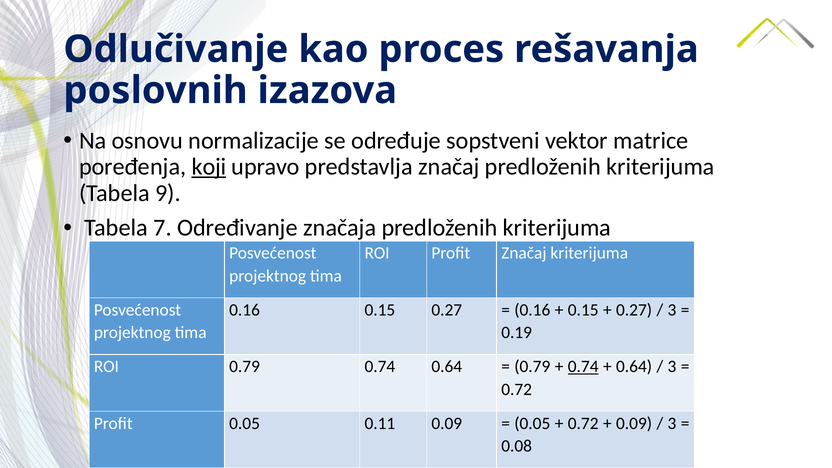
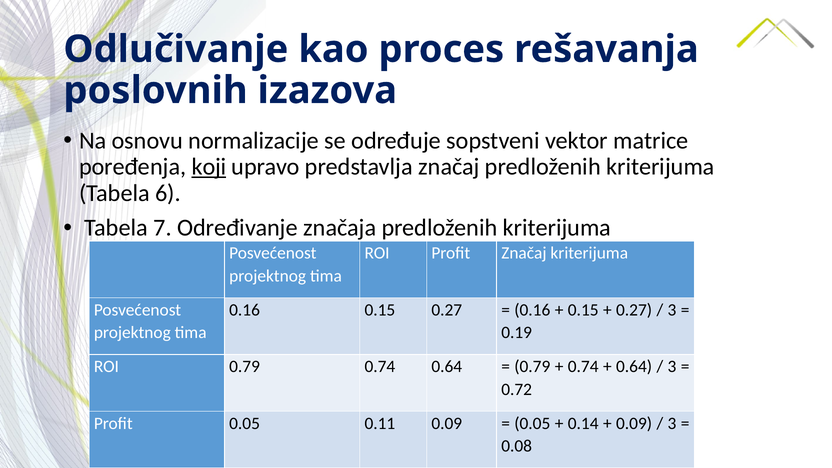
9: 9 -> 6 (168, 193)
0.74 underline: present -> none (583, 367)
0.72: 0.72 -> 0.14 (583, 424)
